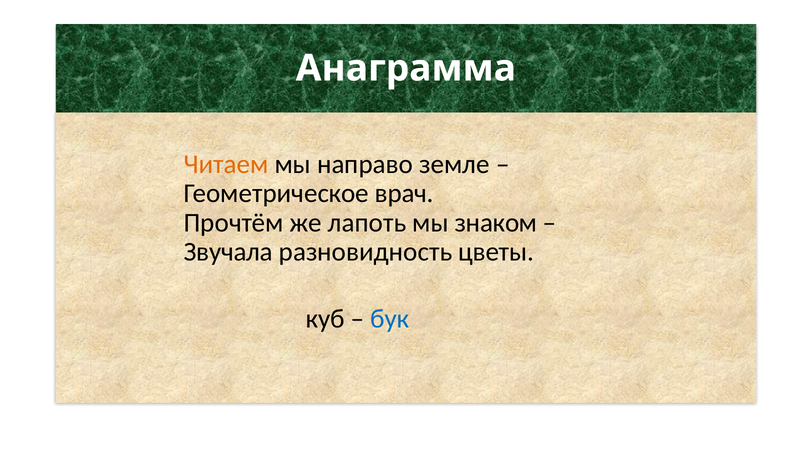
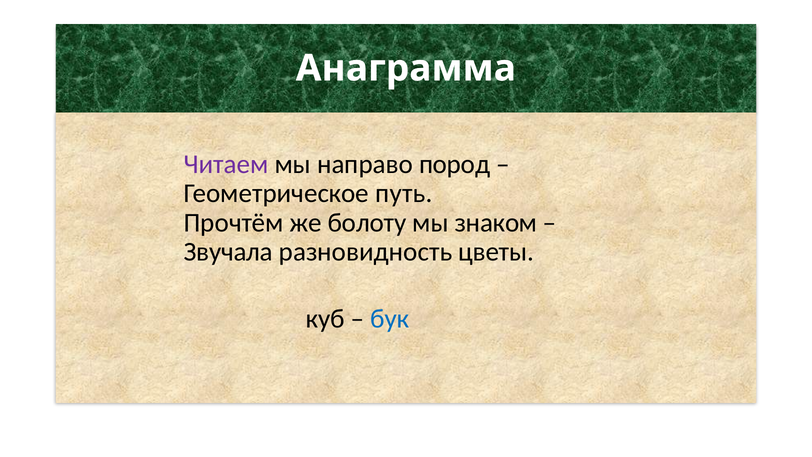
Читаем colour: orange -> purple (226, 164)
земле: земле -> пород (455, 164)
врач: врач -> путь (404, 193)
лапоть: лапоть -> болоту (367, 223)
